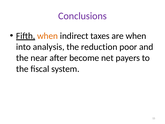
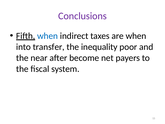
when colour: orange -> blue (48, 36)
analysis: analysis -> transfer (49, 47)
reduction: reduction -> inequality (99, 47)
